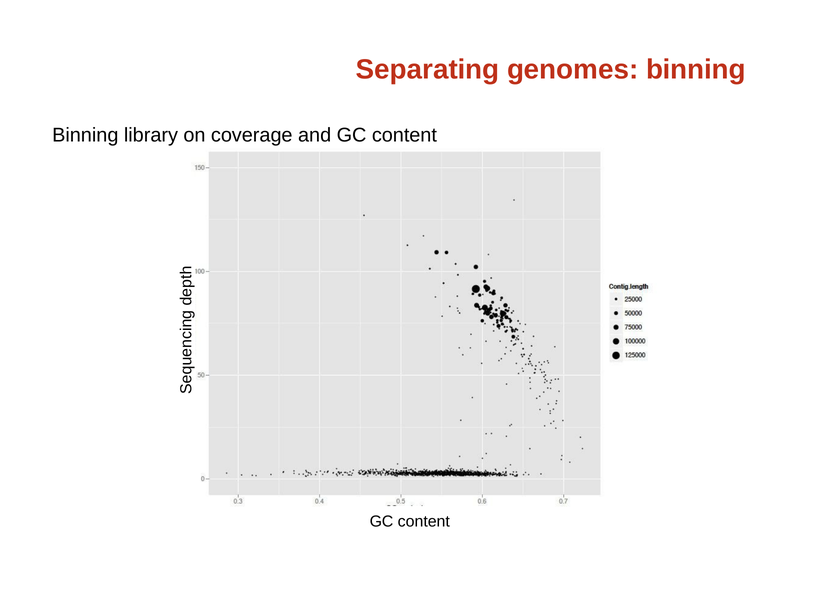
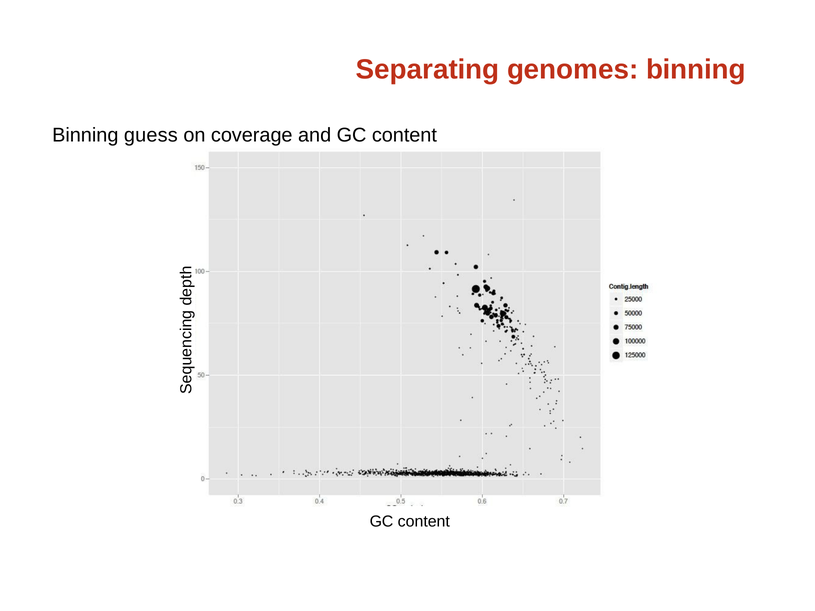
library: library -> guess (151, 135)
